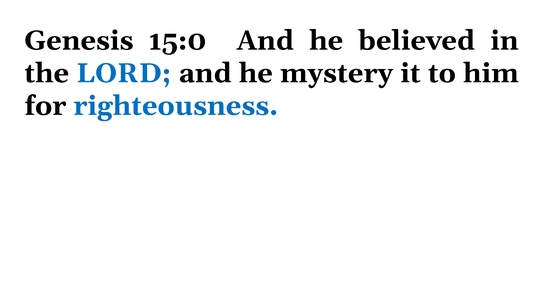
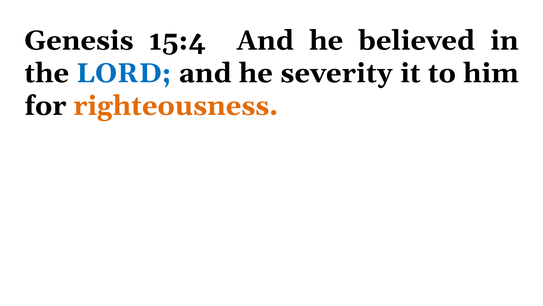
15:0: 15:0 -> 15:4 (177, 41)
mystery: mystery -> severity (336, 73)
righteousness colour: blue -> orange (176, 106)
